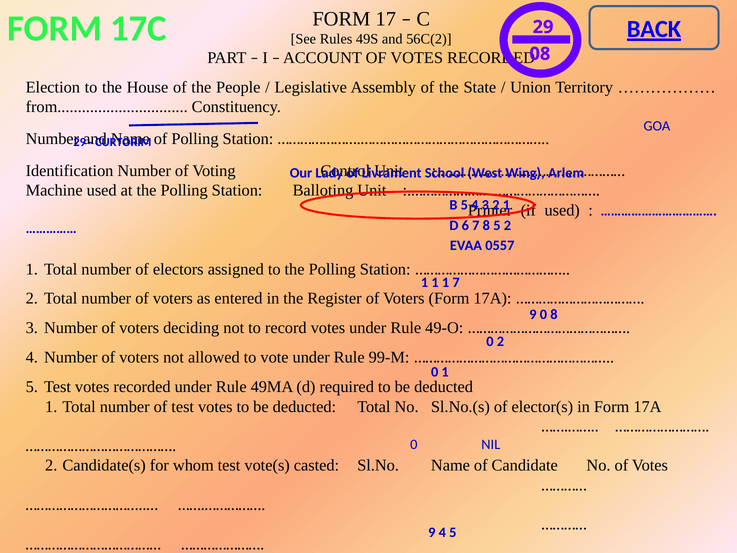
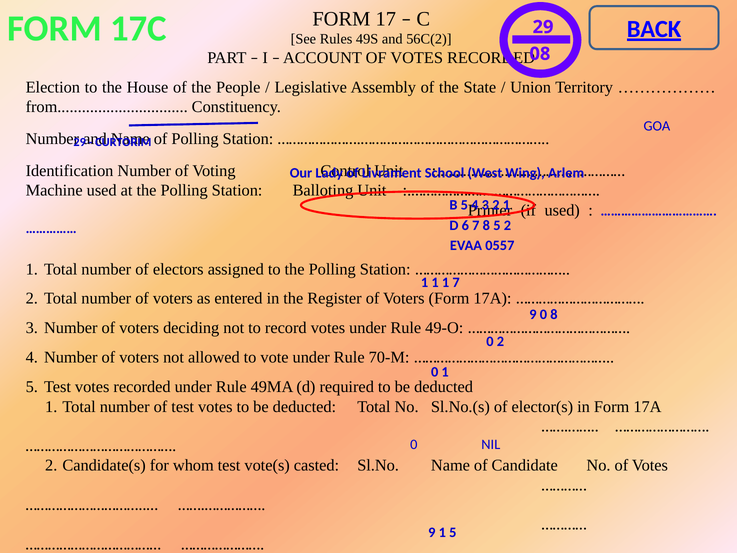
99-M: 99-M -> 70-M (389, 357)
9 4: 4 -> 1 (442, 532)
